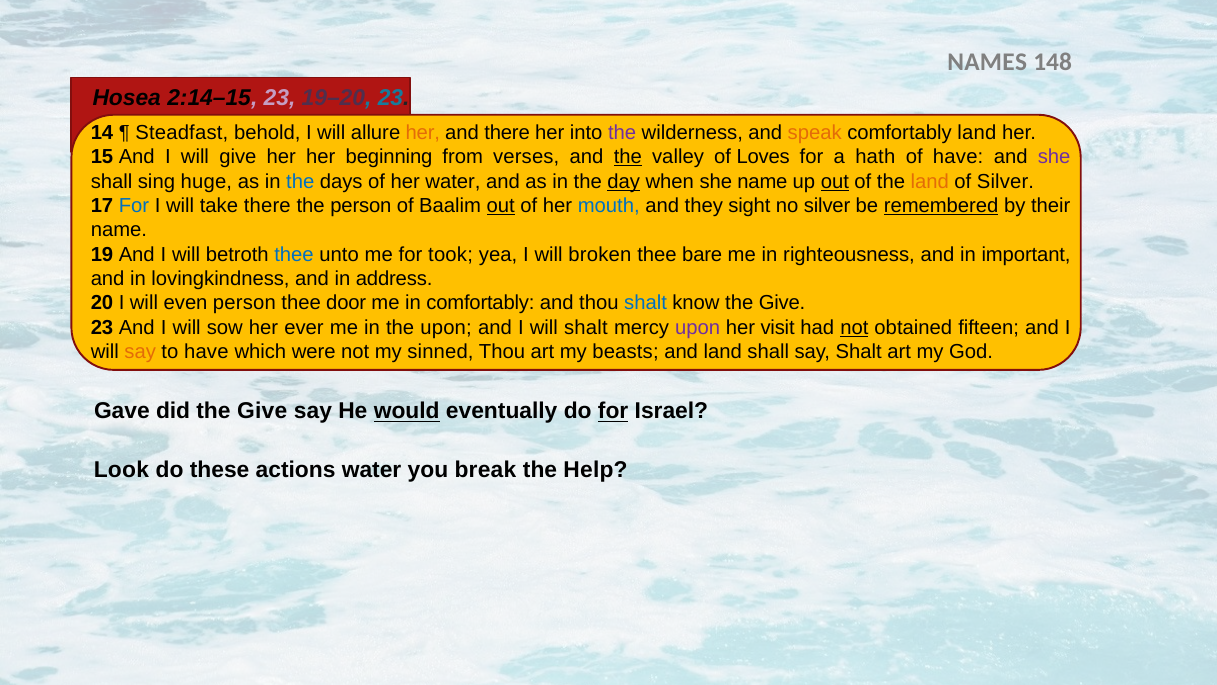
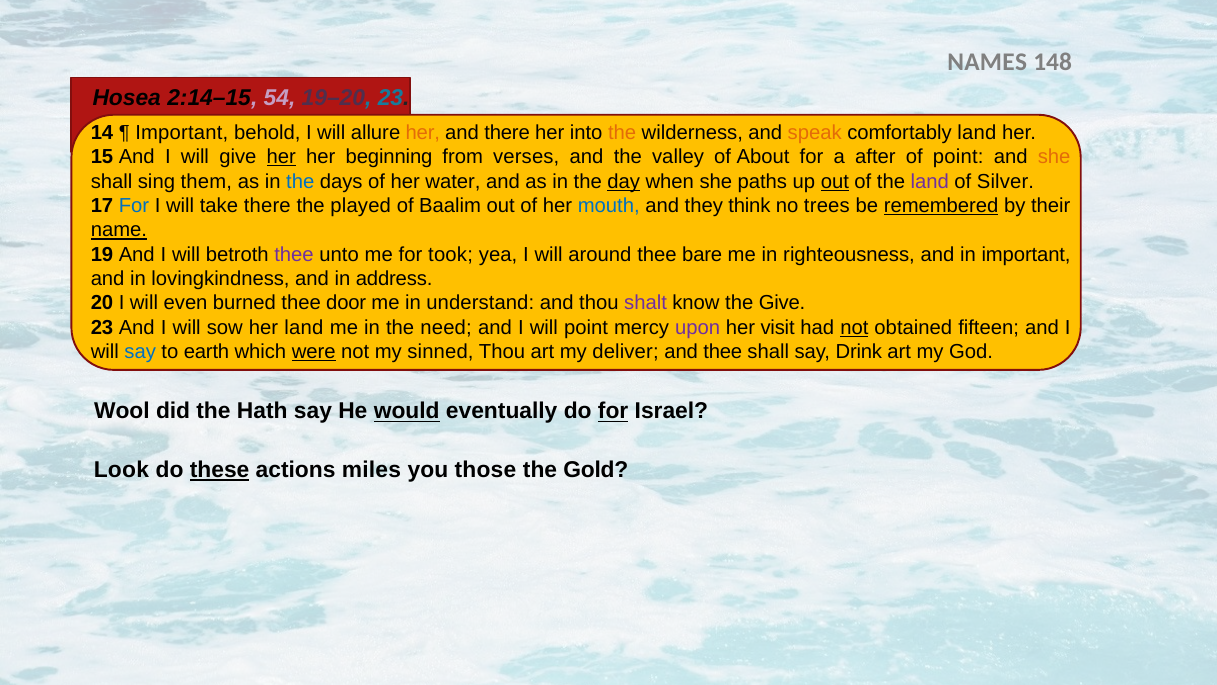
2:14–15 23: 23 -> 54 (280, 98)
Steadfast: Steadfast -> Important (182, 133)
the colour: purple -> orange (622, 133)
her underline: none -> present (281, 157)
the underline: present -> none (628, 157)
Loves: Loves -> About (763, 157)
hath: hath -> after (875, 157)
of have: have -> point (958, 157)
she colour: purple -> orange (1054, 157)
huge: huge -> them (206, 181)
she name: name -> paths (762, 181)
land colour: orange -> purple (930, 181)
the person: person -> played (361, 206)
out underline: present -> none (501, 206)
sight: sight -> think (749, 206)
no silver: silver -> trees (827, 206)
name underline: none -> present (119, 230)
thee colour: blue -> purple (294, 254)
broken: broken -> around (600, 254)
even person: person -> burned (244, 303)
in comfortably: comfortably -> understand (480, 303)
shalt colour: blue -> purple (646, 303)
her ever: ever -> land (304, 327)
the upon: upon -> need (446, 327)
will shalt: shalt -> point (586, 327)
say colour: orange -> blue (140, 352)
to have: have -> earth (207, 352)
were underline: none -> present (314, 352)
beasts: beasts -> deliver (626, 352)
and land: land -> thee (723, 352)
say Shalt: Shalt -> Drink (859, 352)
Gave: Gave -> Wool (122, 411)
did the Give: Give -> Hath (262, 411)
these underline: none -> present (220, 470)
actions water: water -> miles (371, 470)
break: break -> those (485, 470)
Help: Help -> Gold (596, 470)
